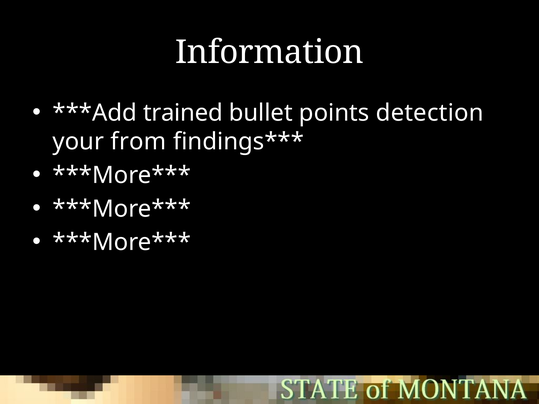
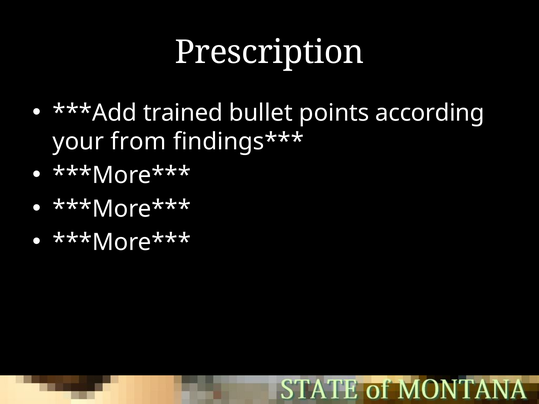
Information: Information -> Prescription (270, 52)
detection: detection -> according (430, 113)
